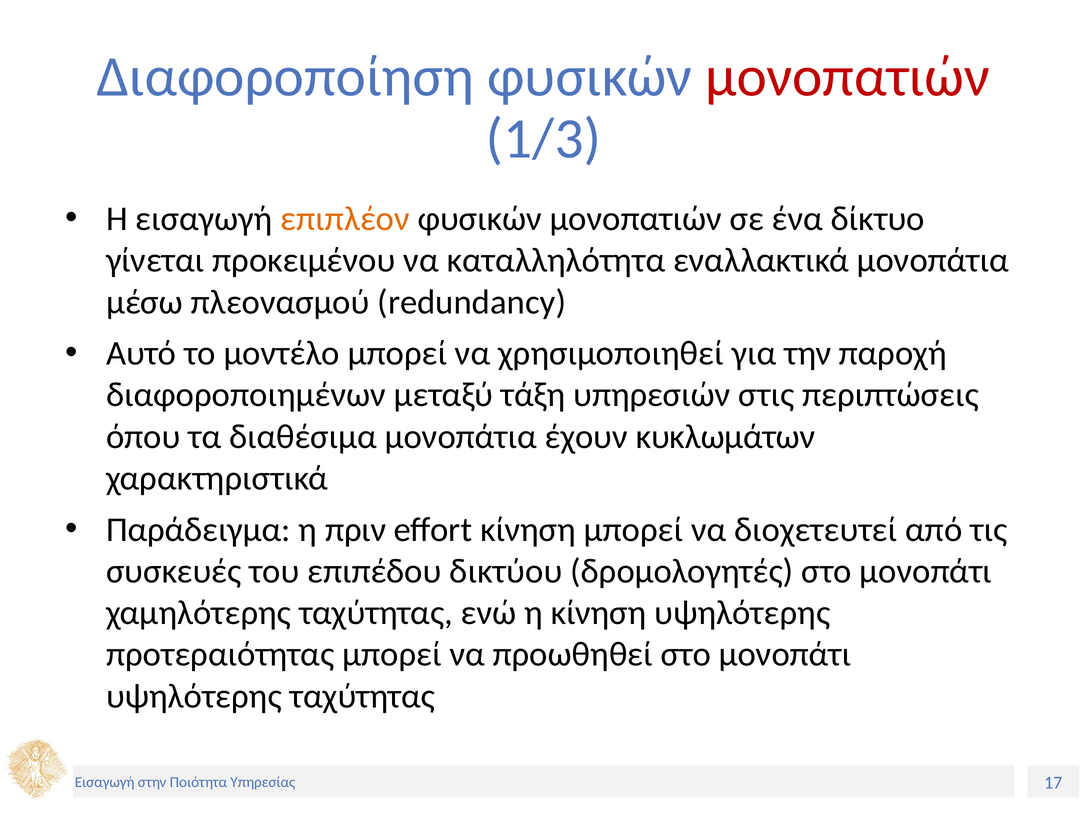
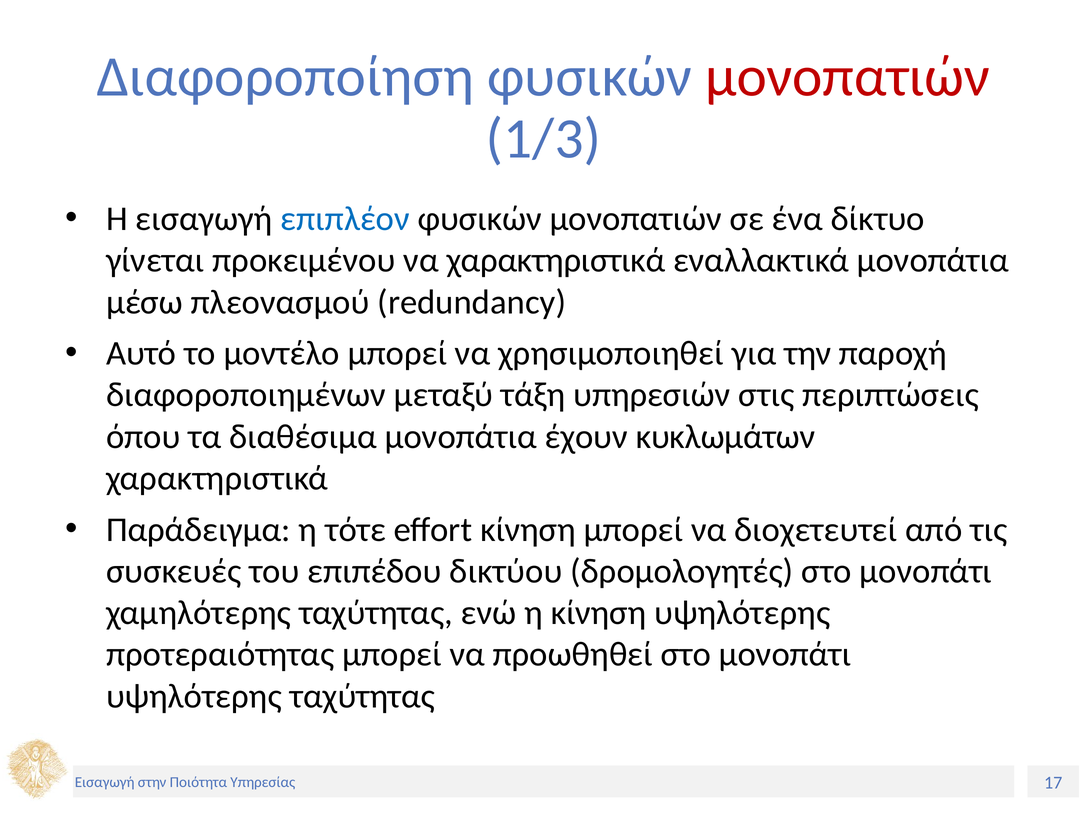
επιπλέον colour: orange -> blue (345, 219)
να καταλληλότητα: καταλληλότητα -> χαρακτηριστικά (556, 261)
πριν: πριν -> τότε (356, 530)
